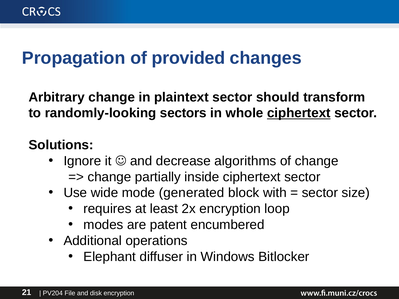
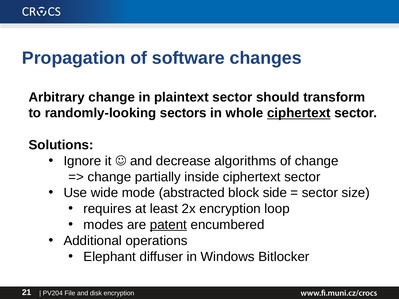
provided: provided -> software (188, 58)
generated: generated -> abstracted (192, 193)
with: with -> side (275, 193)
patent underline: none -> present (168, 225)
